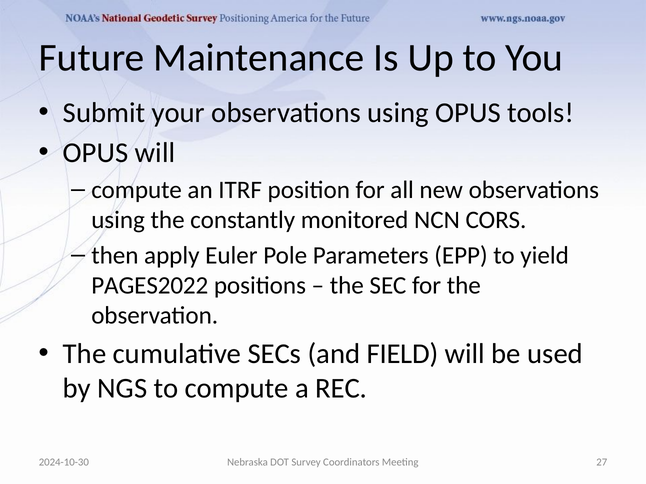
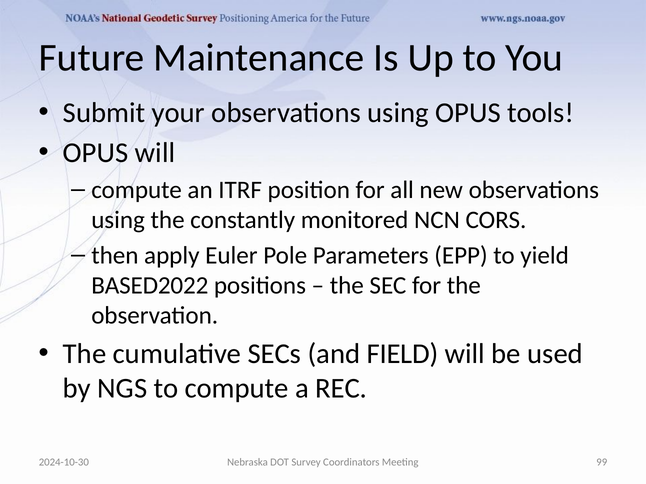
PAGES2022: PAGES2022 -> BASED2022 (150, 286)
27: 27 -> 99 (602, 463)
